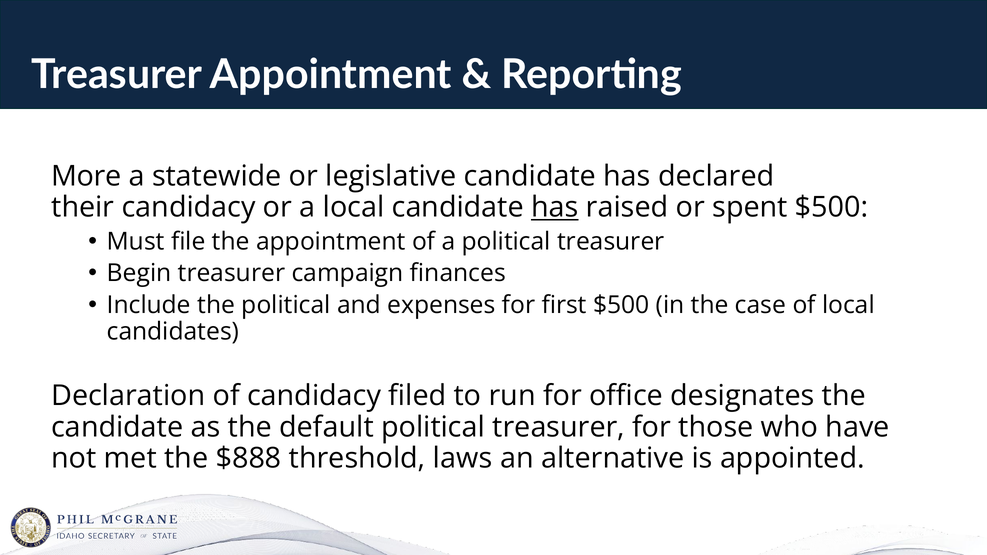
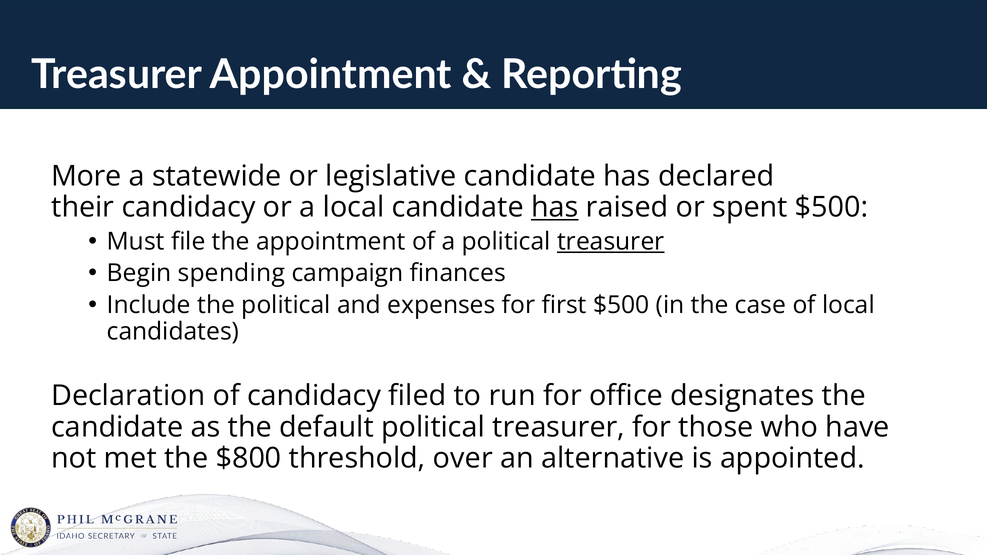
treasurer underline: none -> present (611, 242)
Begin treasurer: treasurer -> spending (231, 273)
$888: $888 -> $800 (249, 458)
laws: laws -> over (463, 458)
